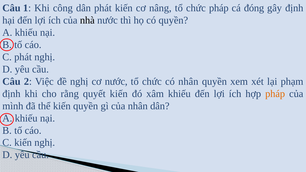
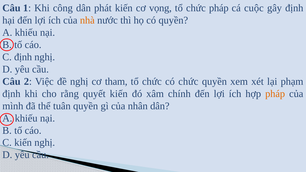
nâng: nâng -> vọng (160, 8)
đóng: đóng -> cuộc (254, 8)
nhà colour: black -> orange (87, 20)
C phát: phát -> định (23, 57)
cơ nước: nước -> tham (116, 82)
có nhân: nhân -> chức (188, 82)
xâm khiếu: khiếu -> chính (179, 94)
thể kiến: kiến -> tuân (62, 106)
